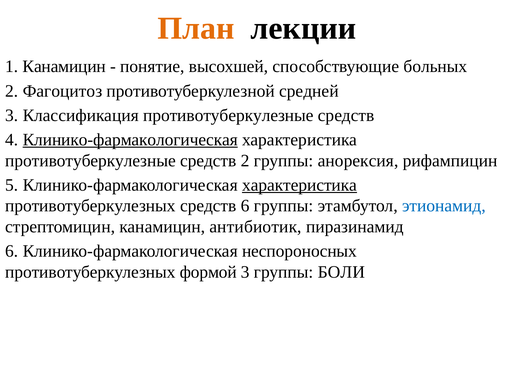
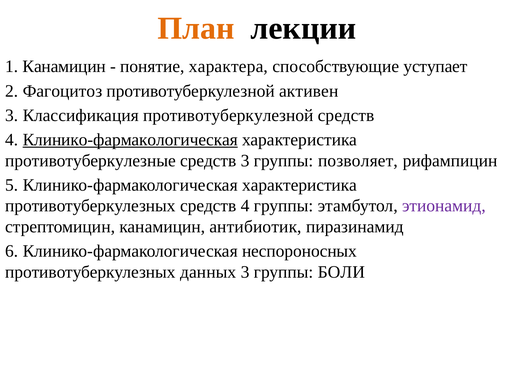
высохшей: высохшей -> характера (228, 67)
больных: больных -> уступает (435, 67)
средней: средней -> активен (309, 91)
Классификация противотуберкулезные: противотуберкулезные -> противотуберкулезной (228, 115)
средств 2: 2 -> 3 (245, 161)
анорексия: анорексия -> позволяет (358, 161)
характеристика underline: present -> none (300, 185)
противотуберкулезных средств 6: 6 -> 4 (245, 206)
этионамид colour: blue -> purple (444, 206)
формой: формой -> данных (208, 272)
